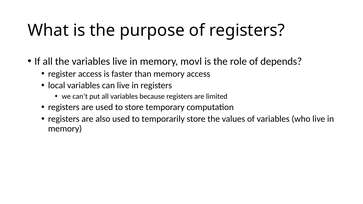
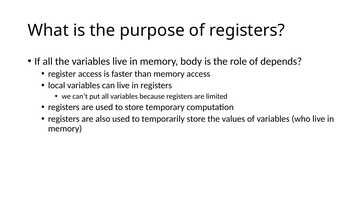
movl: movl -> body (191, 61)
